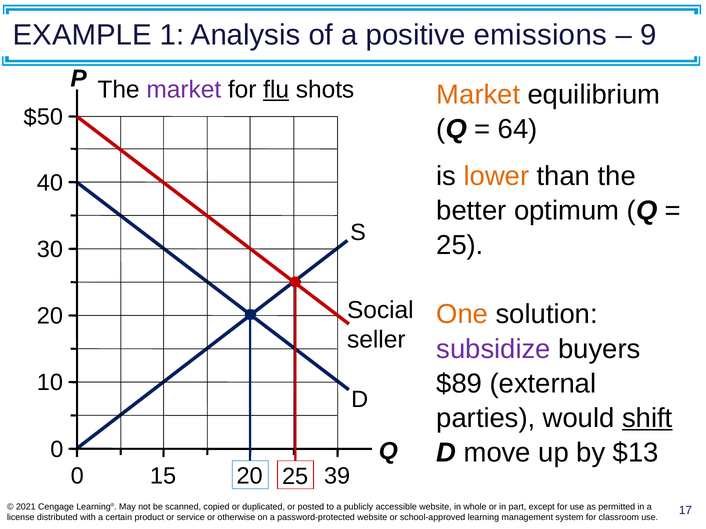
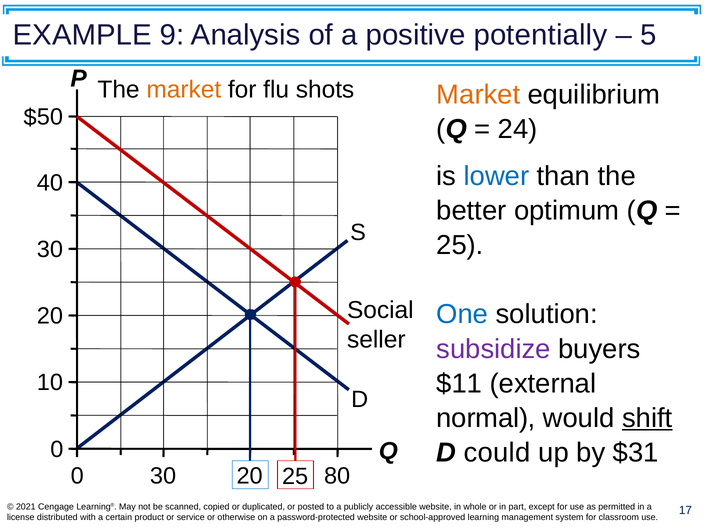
1: 1 -> 9 (172, 35)
emissions: emissions -> potentially (540, 35)
9: 9 -> 5 (648, 35)
market colour: purple -> orange (184, 90)
flu underline: present -> none (276, 90)
64: 64 -> 24 (518, 129)
lower colour: orange -> blue (497, 176)
One colour: orange -> blue (462, 315)
$89: $89 -> $11 (459, 384)
parties: parties -> normal (486, 419)
move: move -> could (497, 453)
$13: $13 -> $31 (636, 453)
0 15: 15 -> 30 (163, 476)
39: 39 -> 80 (337, 476)
